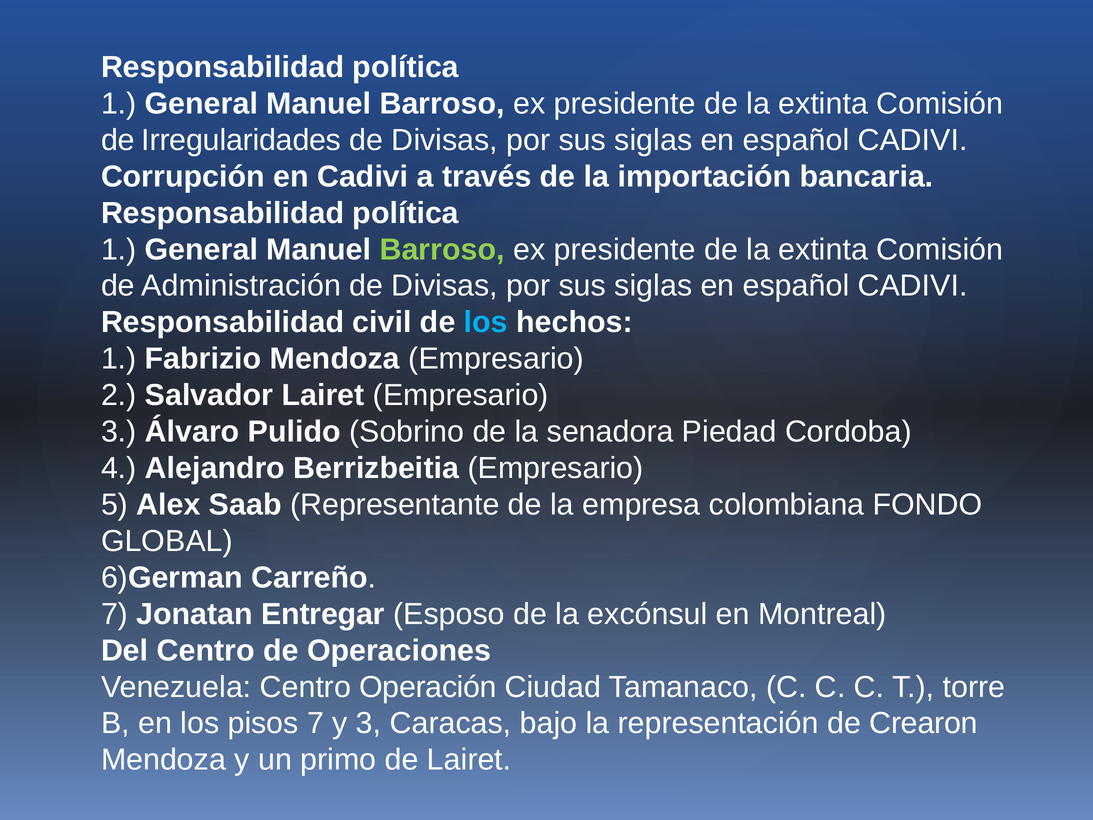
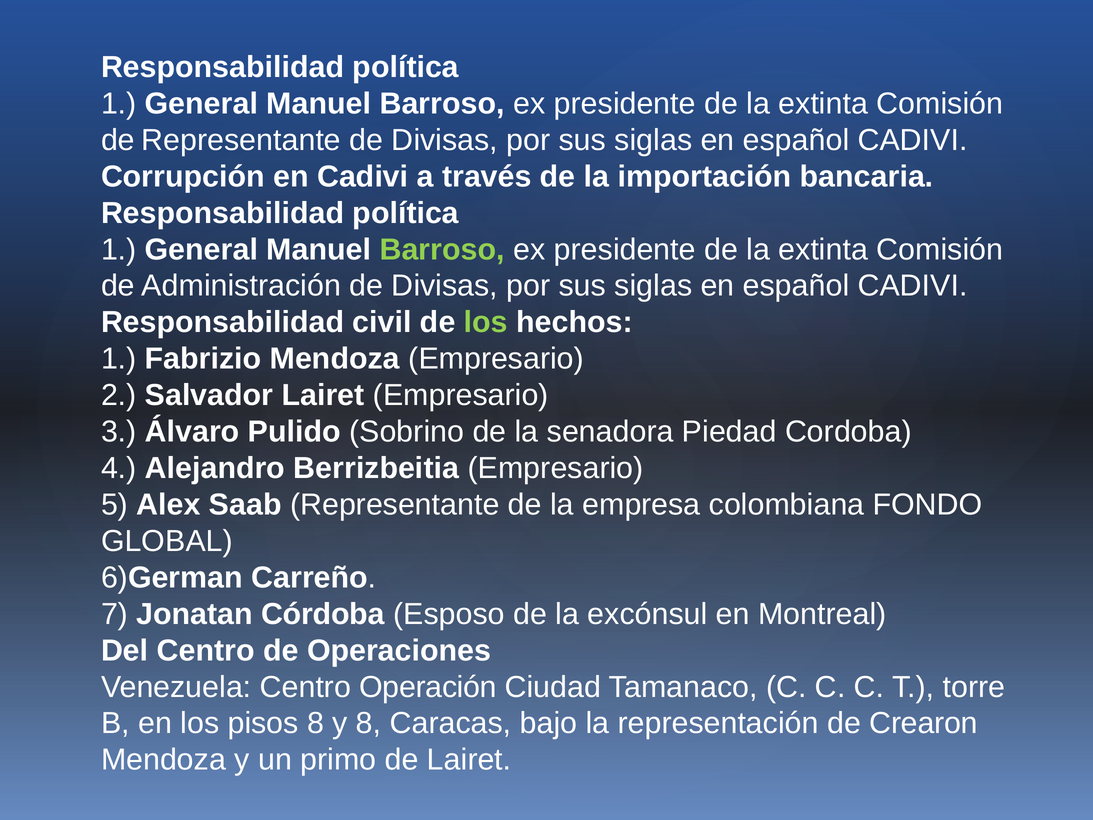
de Irregularidades: Irregularidades -> Representante (241, 140)
los colour: light blue -> light green (486, 322)
Entregar: Entregar -> Córdoba (323, 614)
pisos 7: 7 -> 8 (315, 723)
y 3: 3 -> 8 (369, 723)
